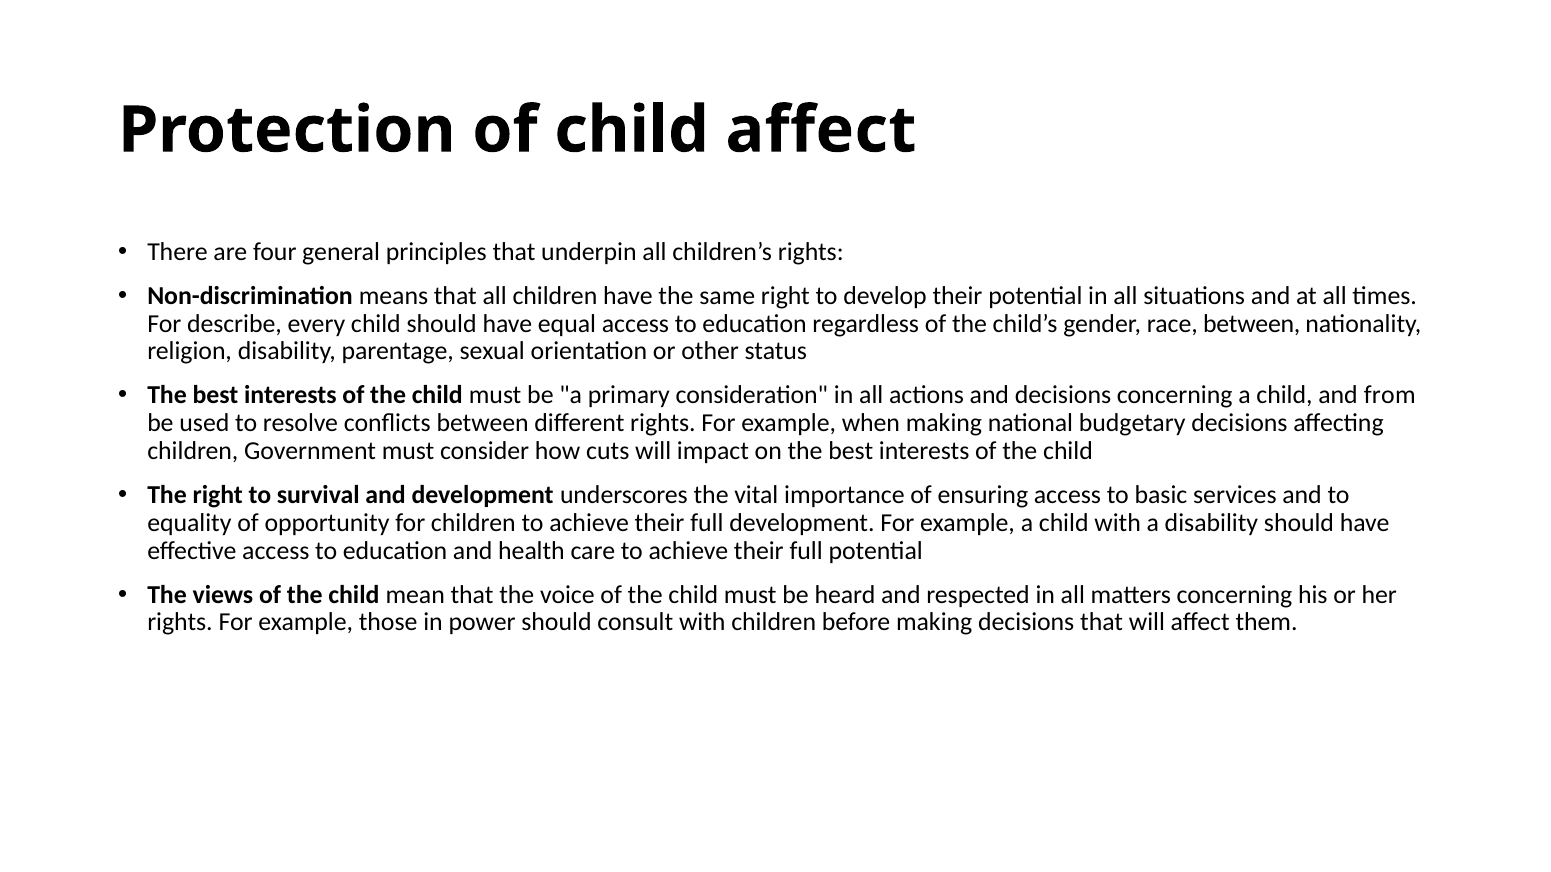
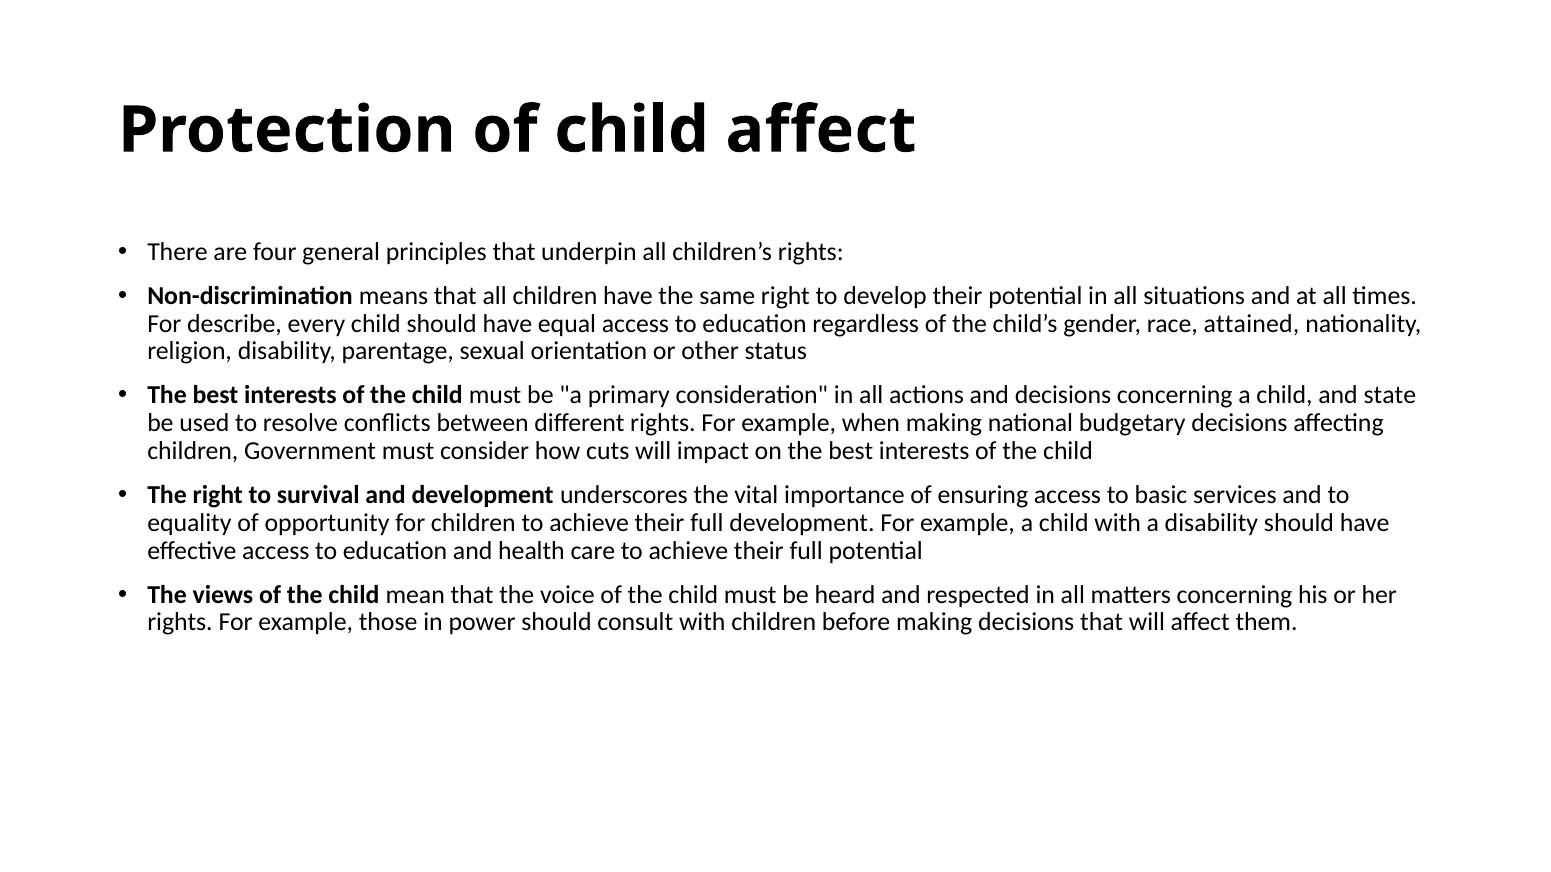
race between: between -> attained (1251, 324)
from: from -> state (1390, 396)
